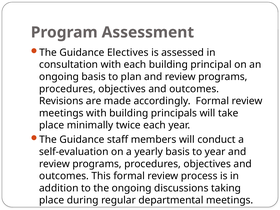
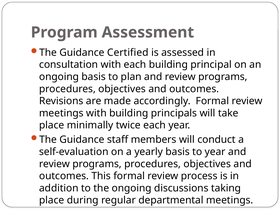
Electives: Electives -> Certified (128, 52)
